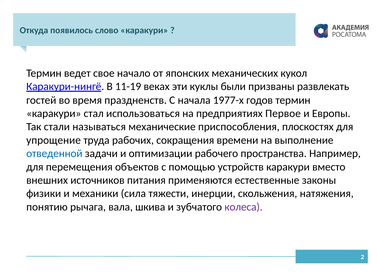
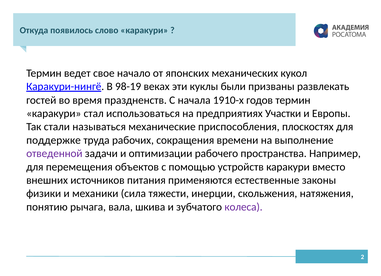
11-19: 11-19 -> 98-19 (128, 86)
1977-х: 1977-х -> 1910-х (228, 100)
Первое: Первое -> Участки (283, 113)
упрощение: упрощение -> поддержке (54, 140)
отведенной colour: blue -> purple (54, 153)
